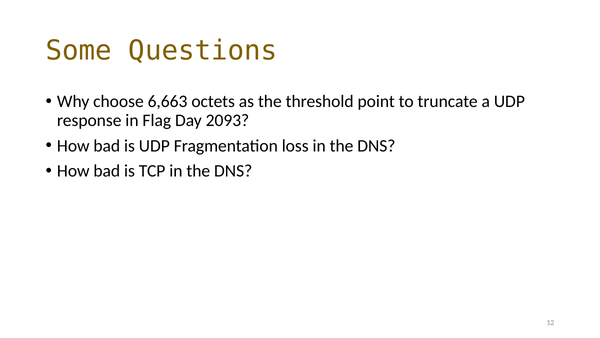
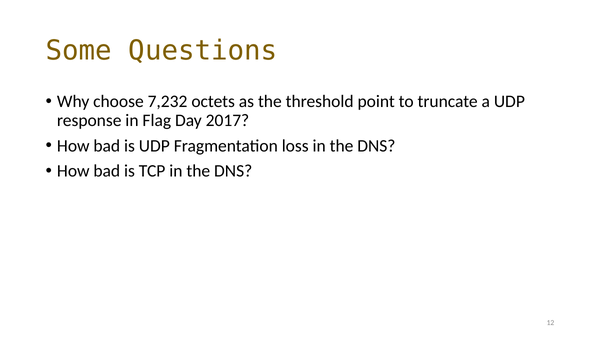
6,663: 6,663 -> 7,232 (168, 101)
2093: 2093 -> 2017 (227, 120)
